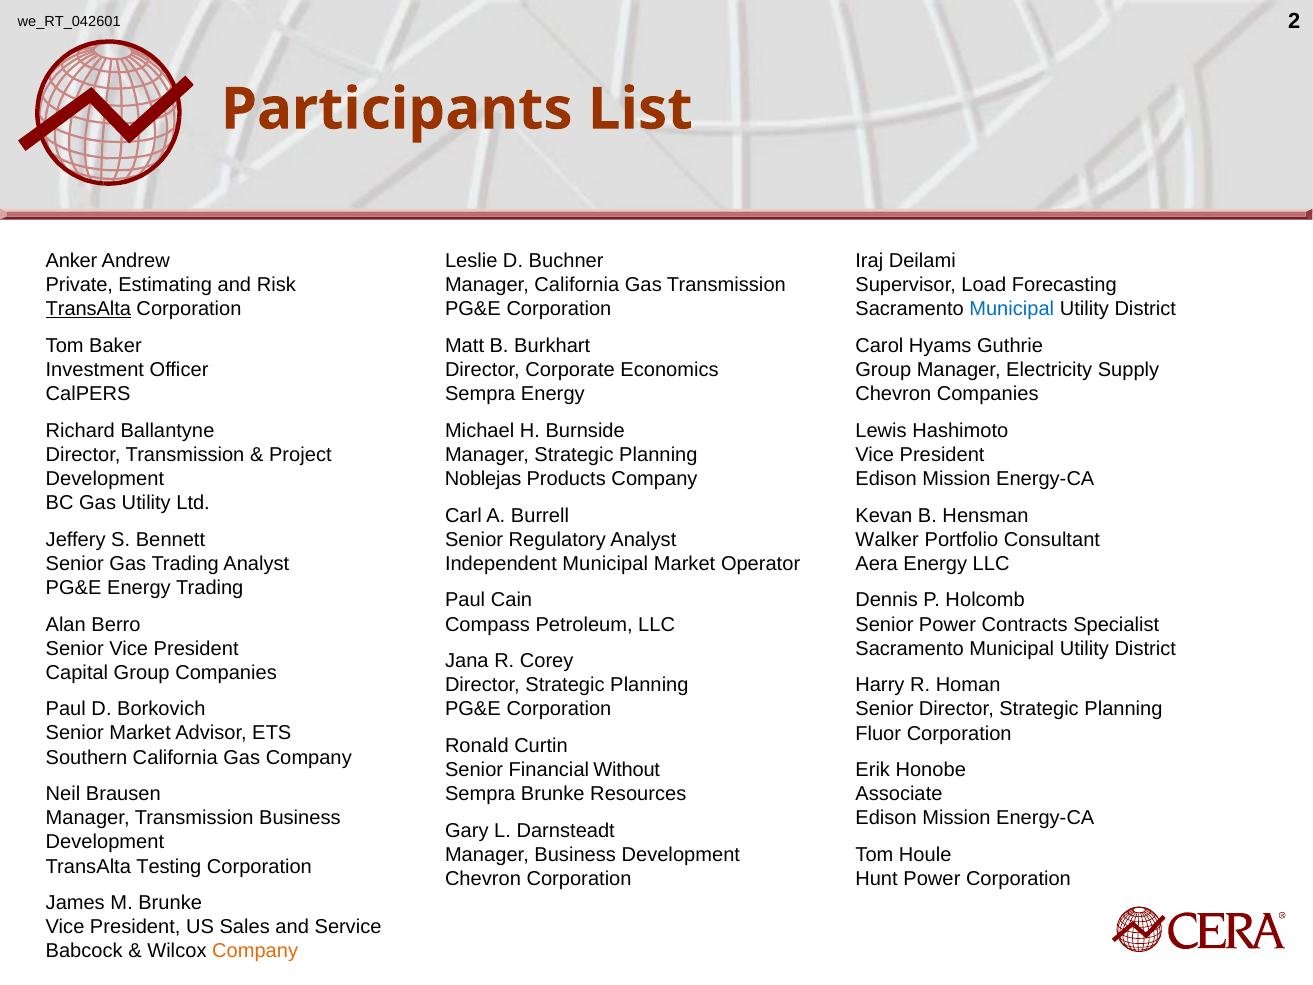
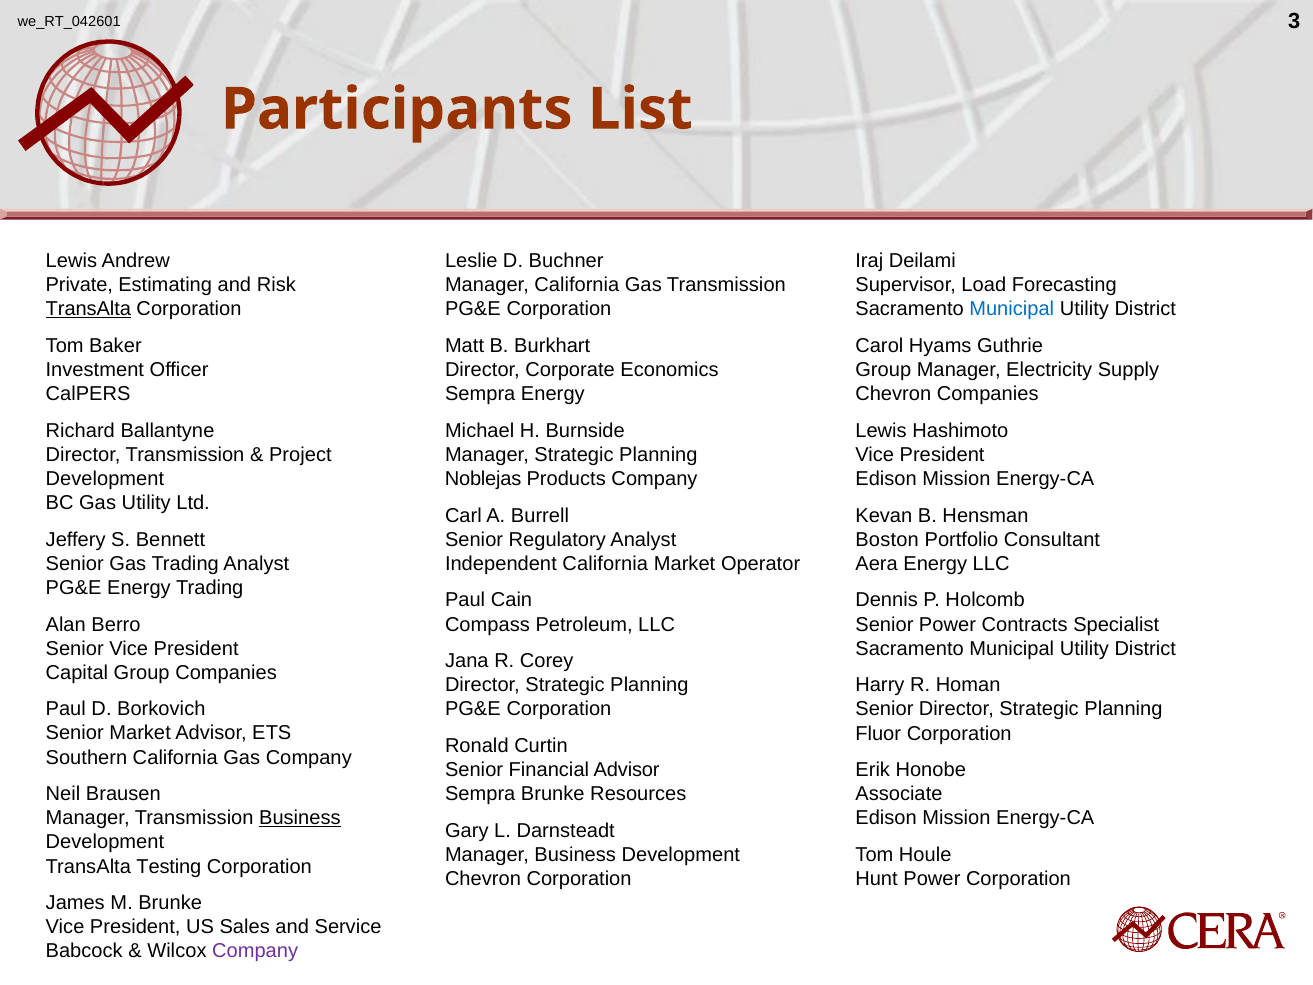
2: 2 -> 3 (1294, 21)
Anker: Anker -> Lewis (71, 261)
Walker: Walker -> Boston (887, 539)
Independent Municipal: Municipal -> California (605, 564)
Financial Without: Without -> Advisor (627, 770)
Business underline: none -> present (300, 818)
Company colour: orange -> purple (255, 951)
